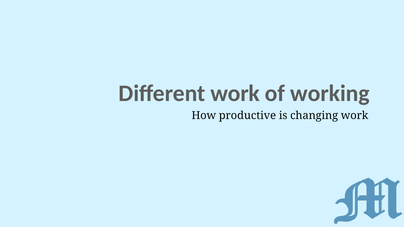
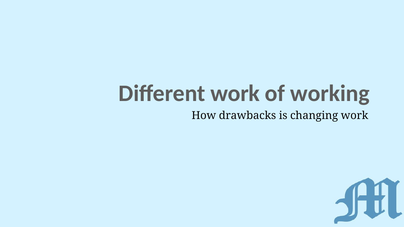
productive: productive -> drawbacks (247, 116)
